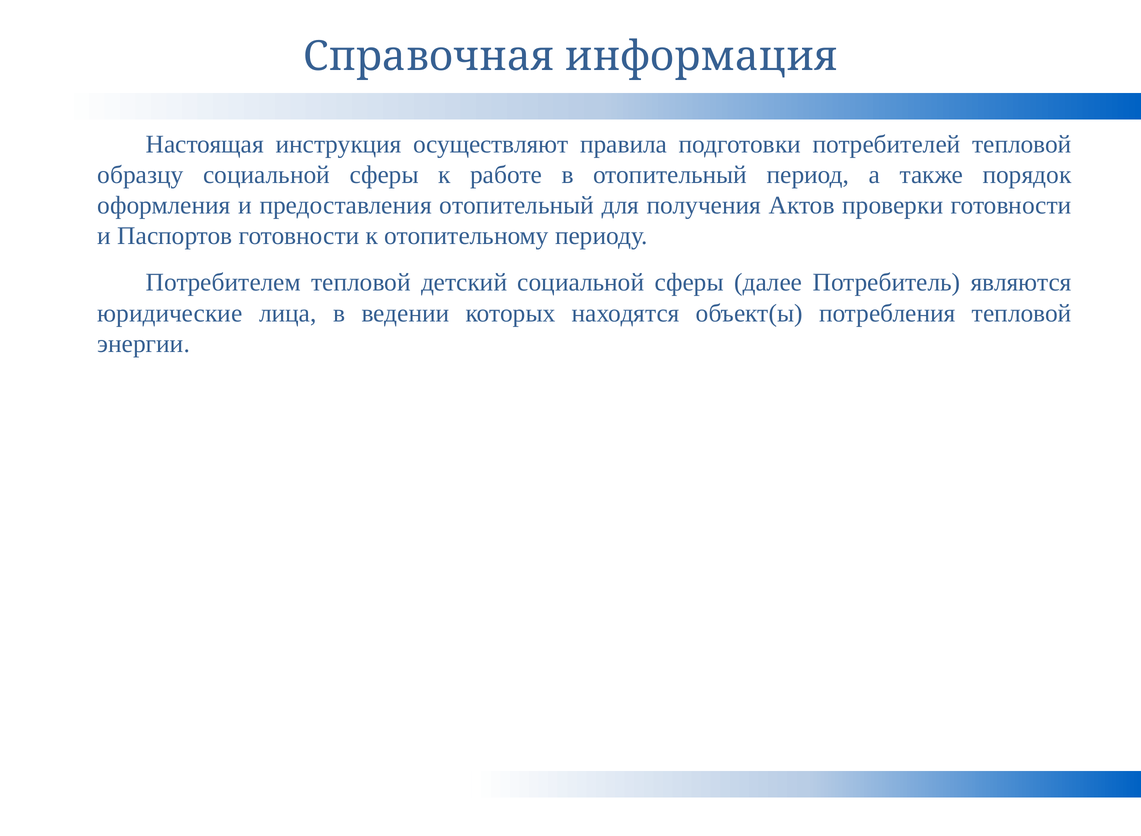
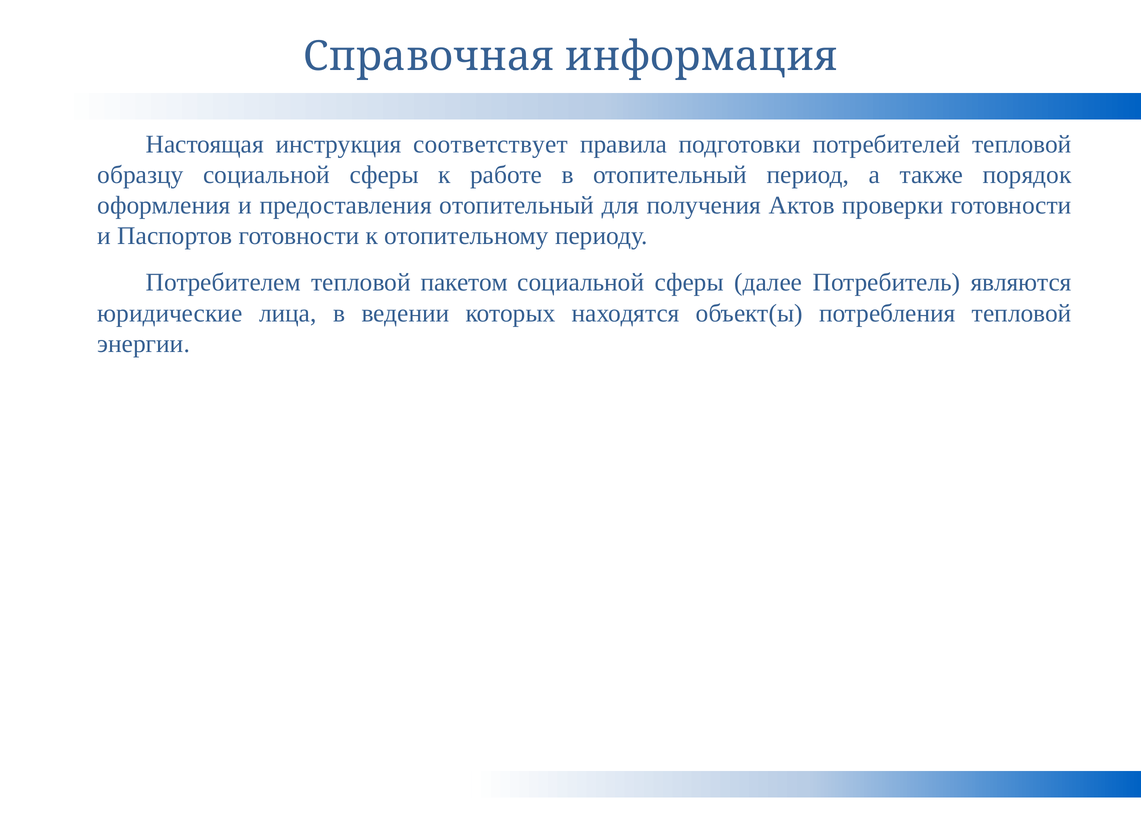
осуществляют: осуществляют -> соответствует (491, 144)
детский: детский -> пакетом (464, 283)
